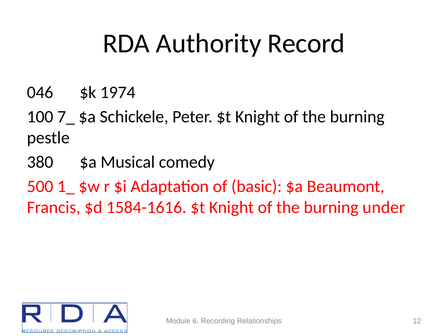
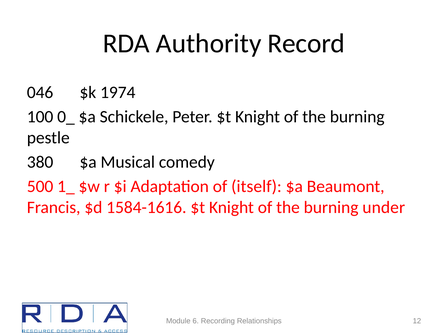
7_: 7_ -> 0_ (66, 117)
basic: basic -> itself (256, 186)
